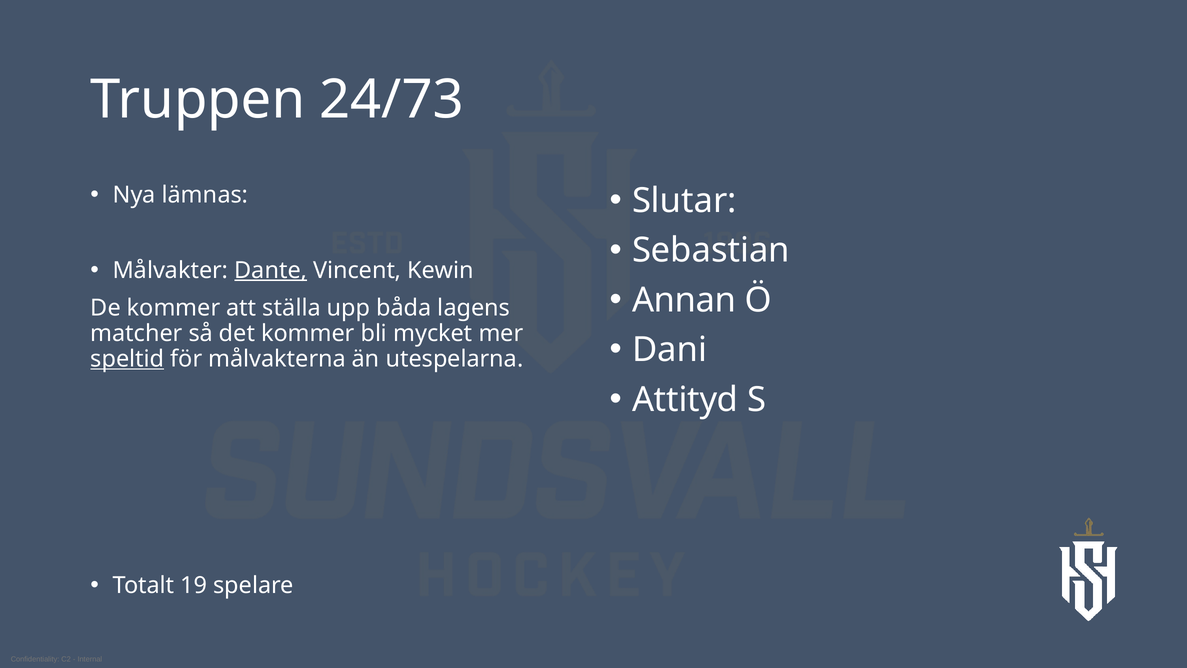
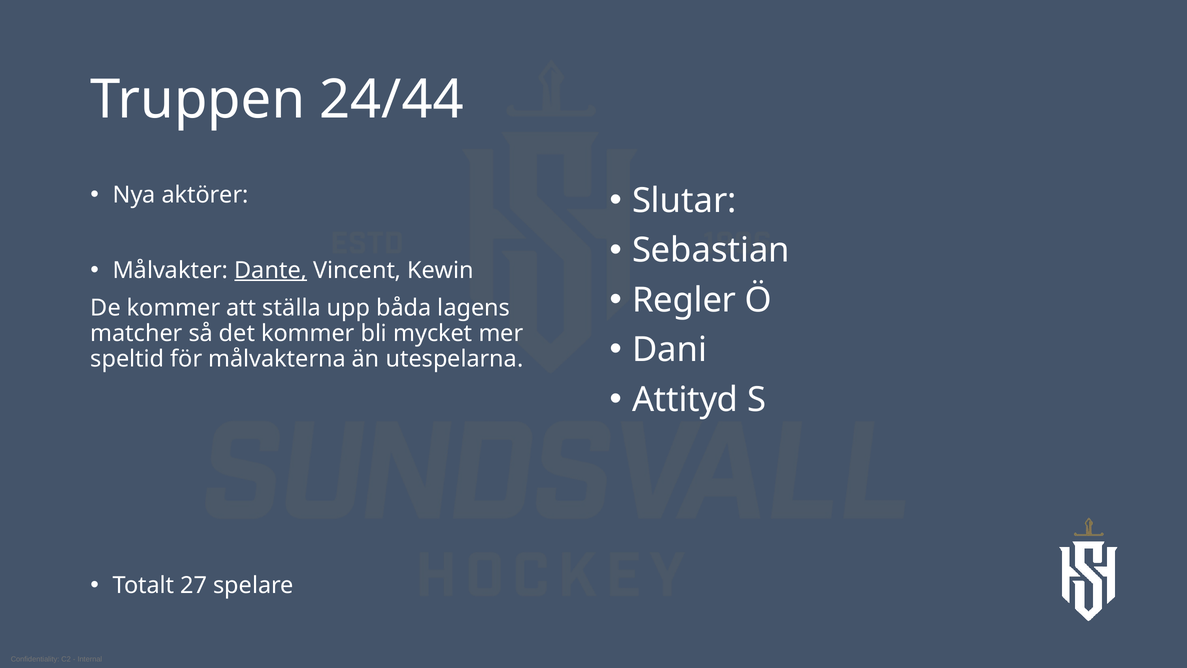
24/73: 24/73 -> 24/44 (392, 100)
lämnas: lämnas -> aktörer (205, 195)
Annan: Annan -> Regler (684, 300)
speltid underline: present -> none (127, 359)
19: 19 -> 27 (194, 585)
